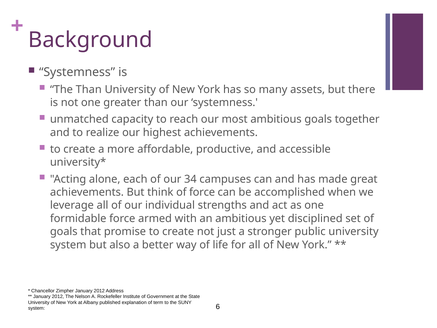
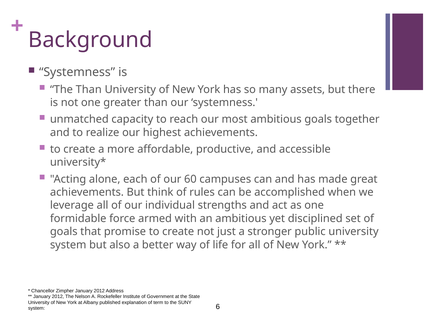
34: 34 -> 60 (190, 179)
of force: force -> rules (202, 192)
